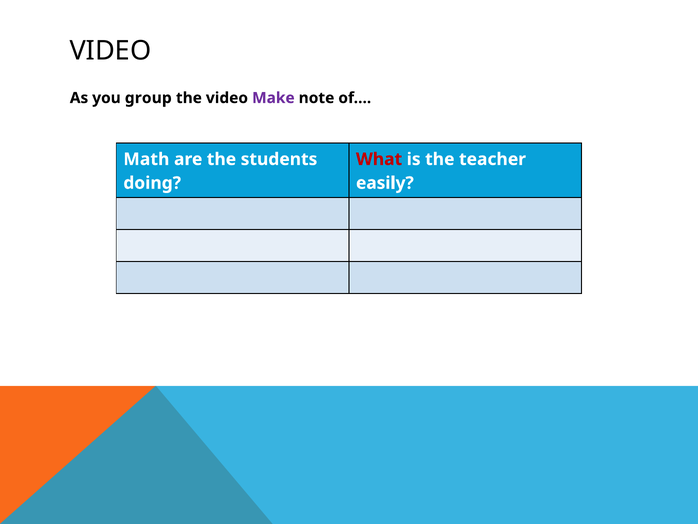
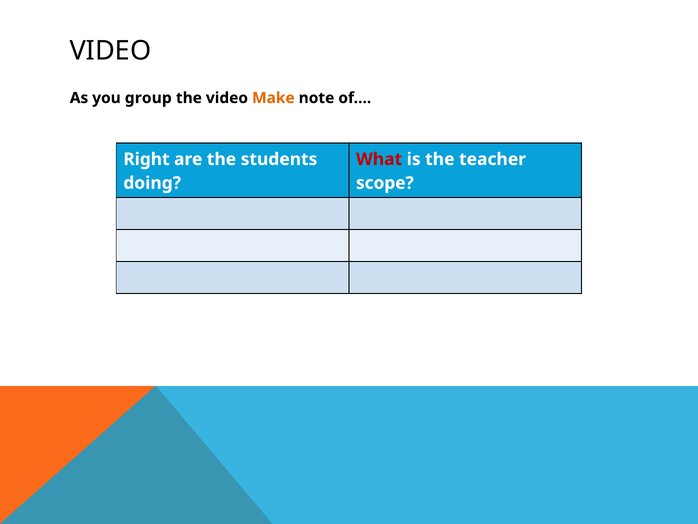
Make colour: purple -> orange (273, 98)
Math: Math -> Right (146, 159)
easily: easily -> scope (385, 183)
